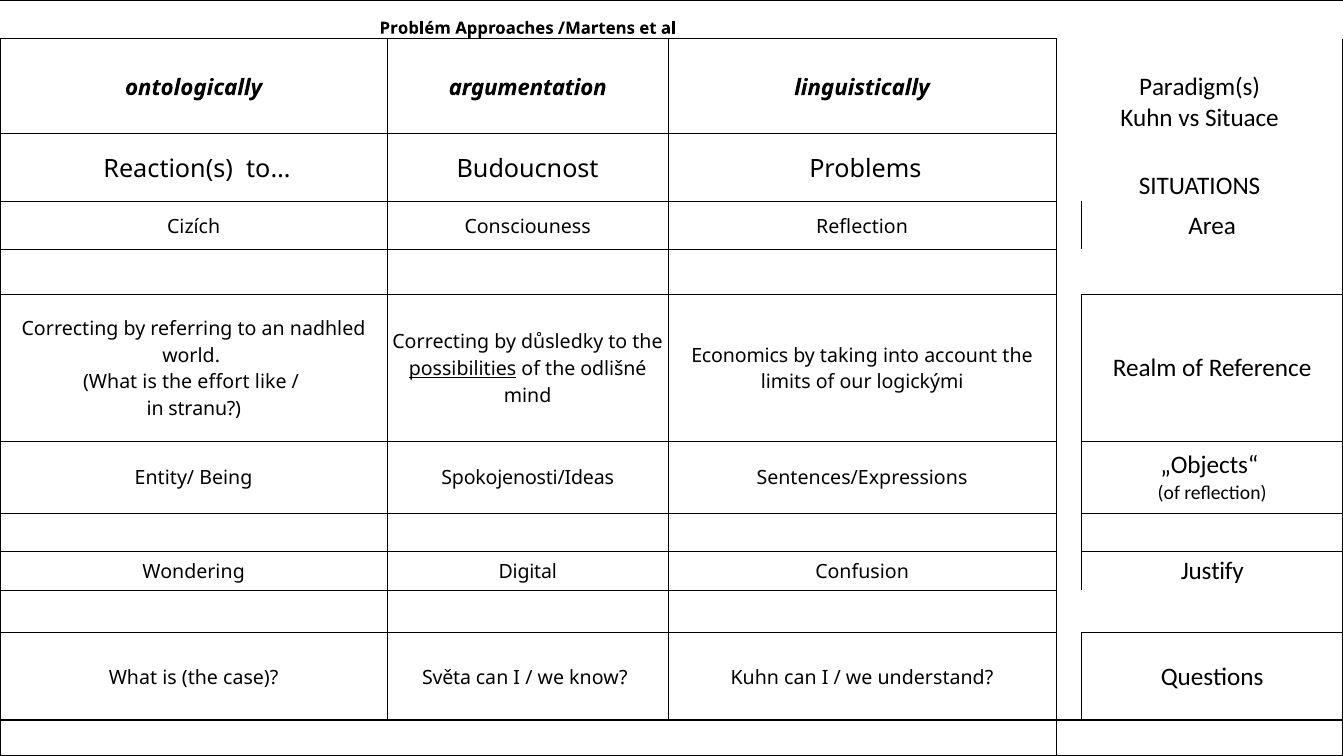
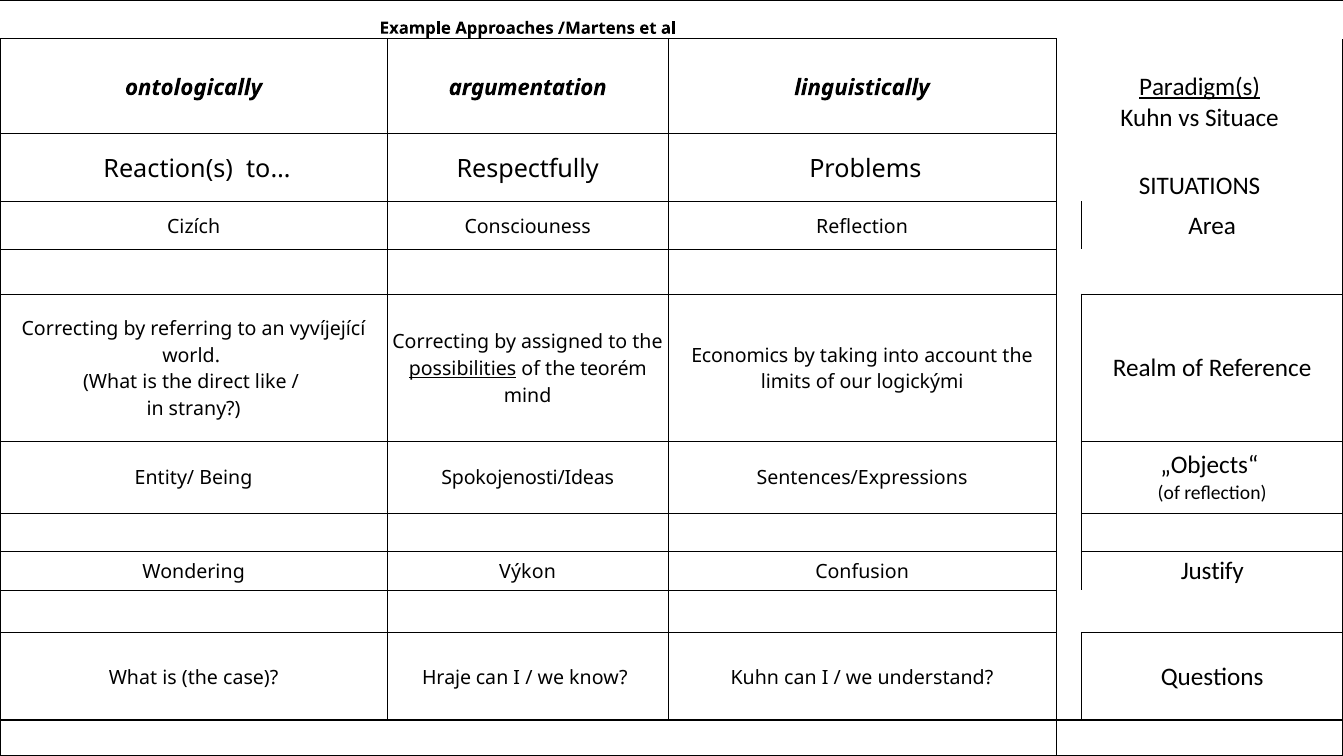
Problém: Problém -> Example (415, 28)
Paradigm(s underline: none -> present (1200, 87)
Budoucnost: Budoucnost -> Respectfully (528, 169)
nadhled: nadhled -> vyvíjející (328, 329)
důsledky: důsledky -> assigned (562, 342)
odlišné: odlišné -> teorém (613, 369)
effort: effort -> direct (224, 382)
stranu: stranu -> strany (205, 409)
Digital: Digital -> Výkon (528, 572)
Světa: Světa -> Hraje (447, 677)
